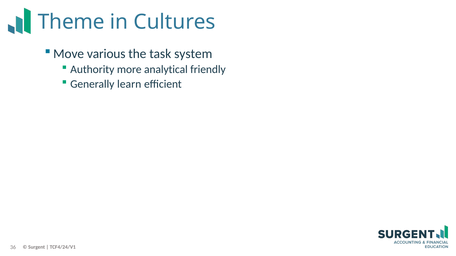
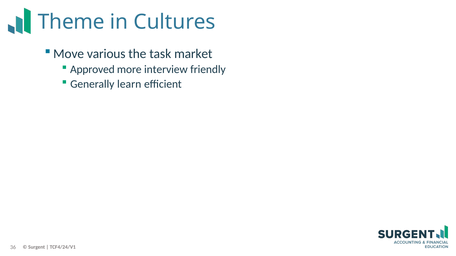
system: system -> market (193, 54)
Authority: Authority -> Approved (92, 69)
analytical: analytical -> interview (166, 69)
